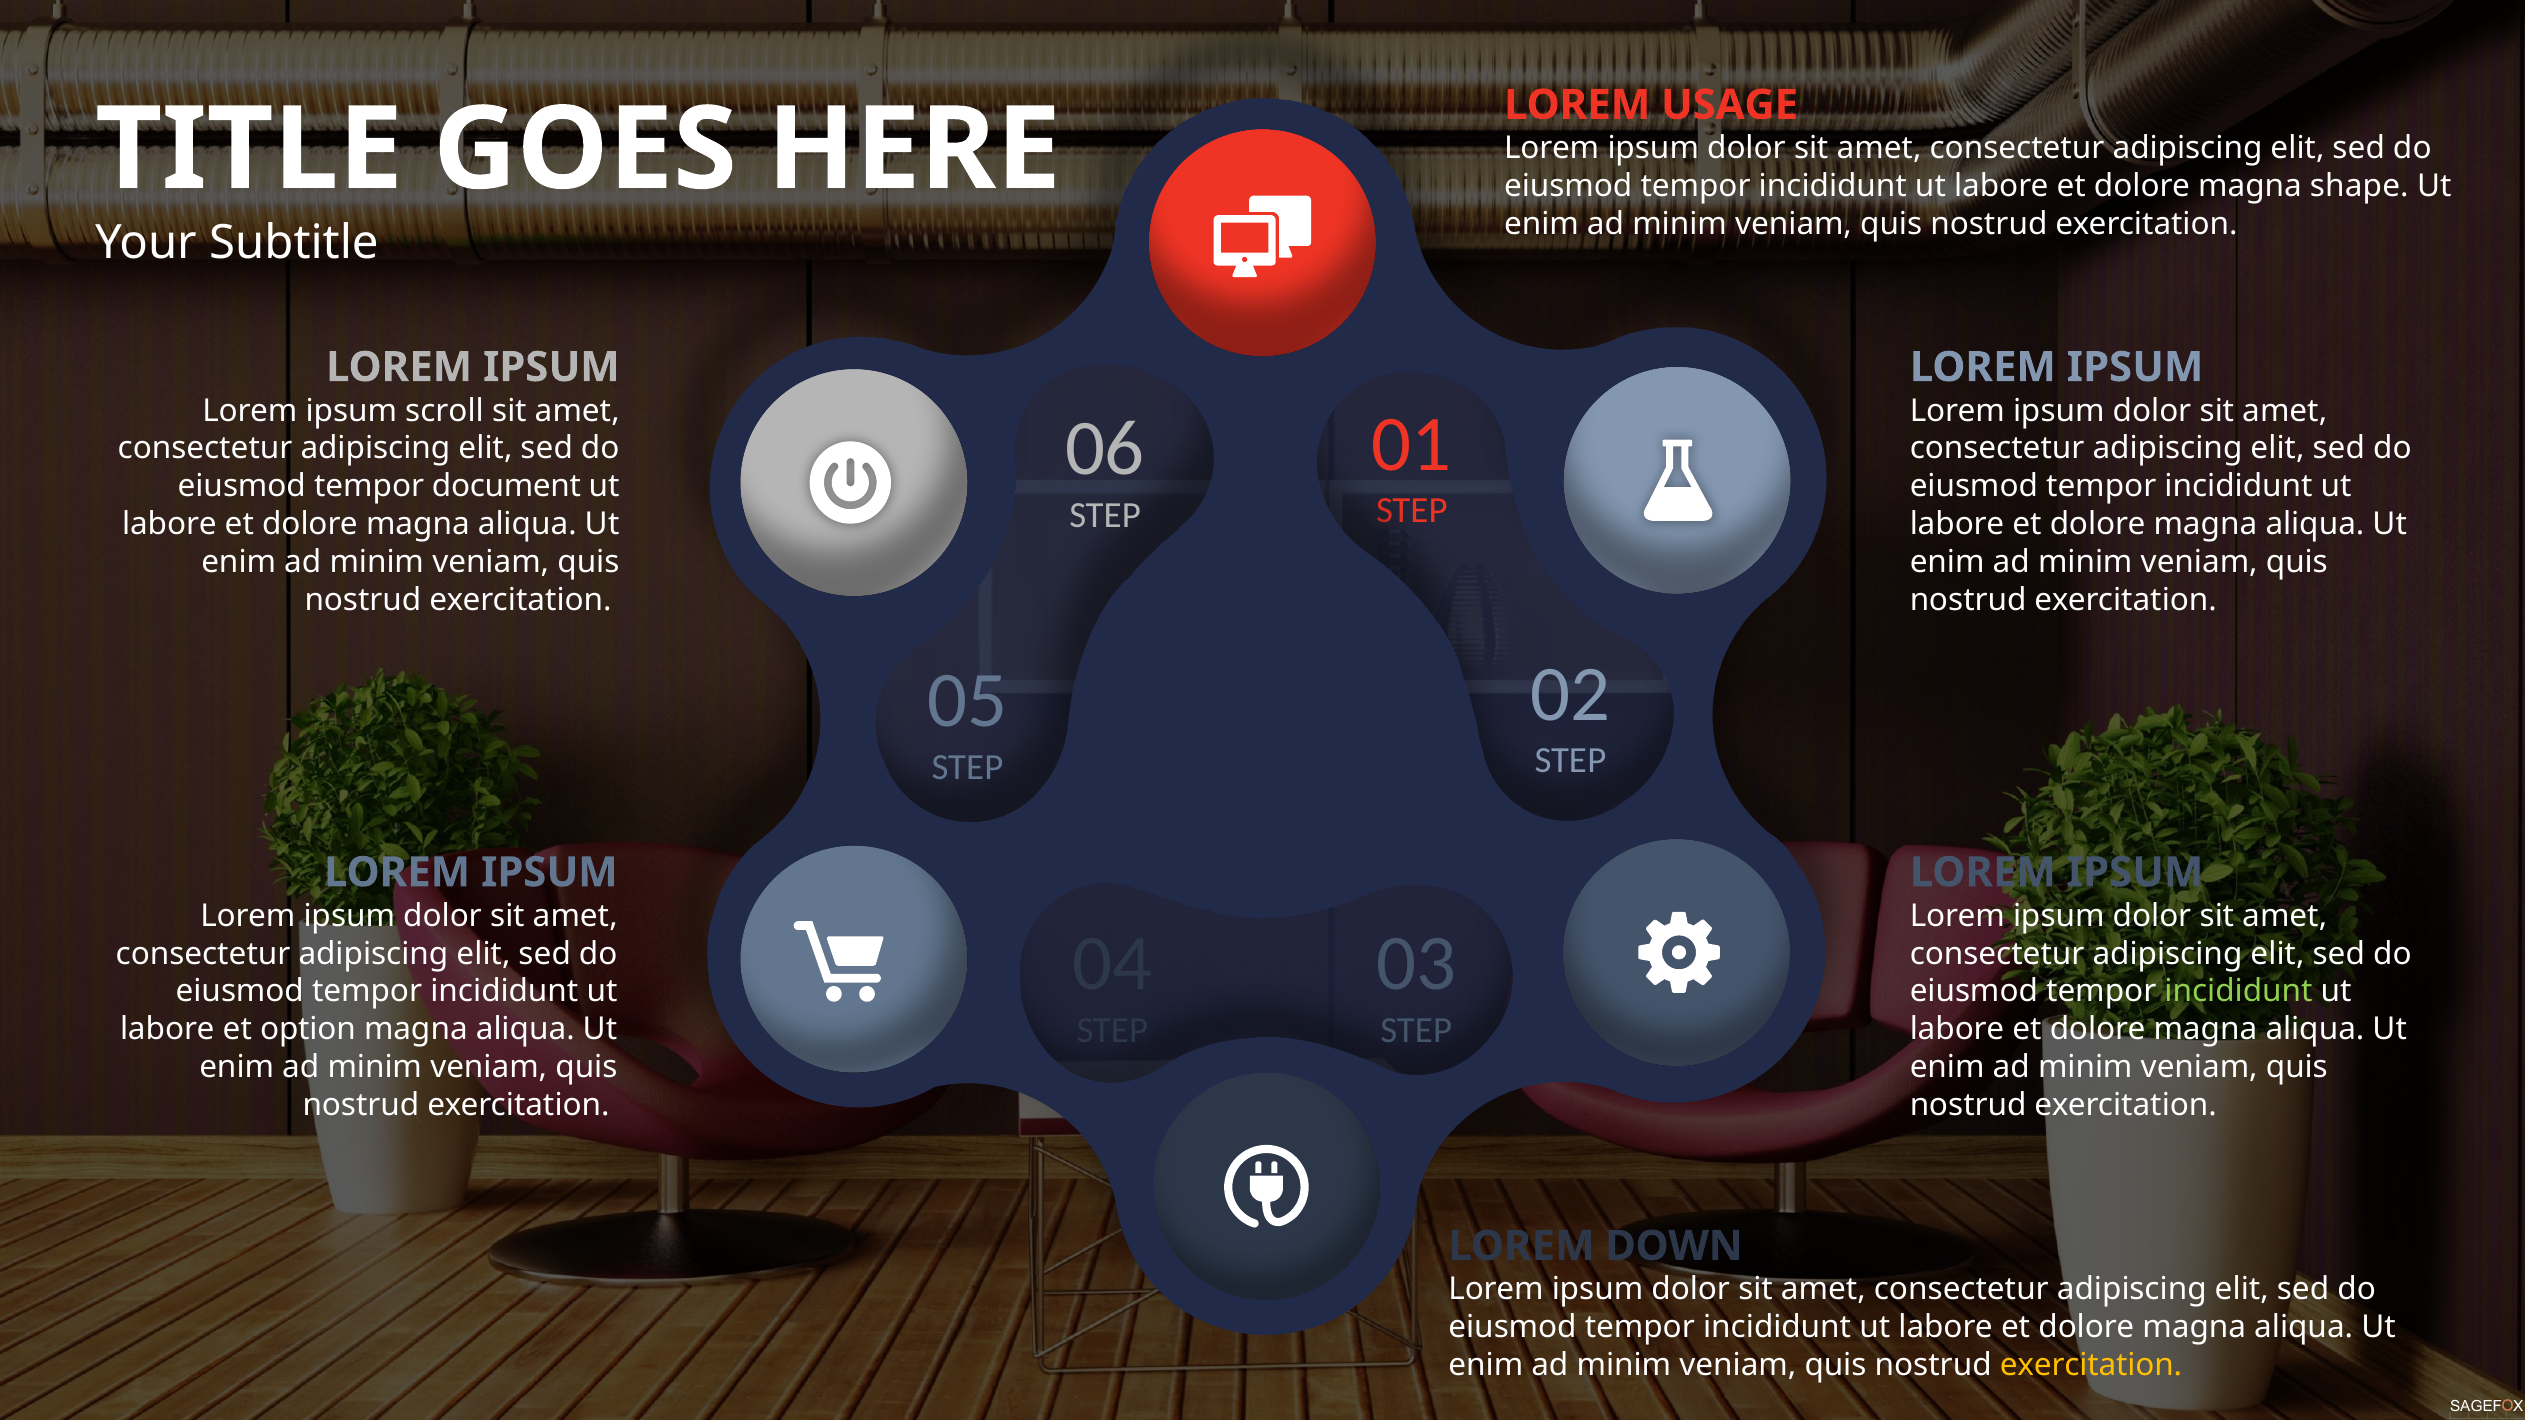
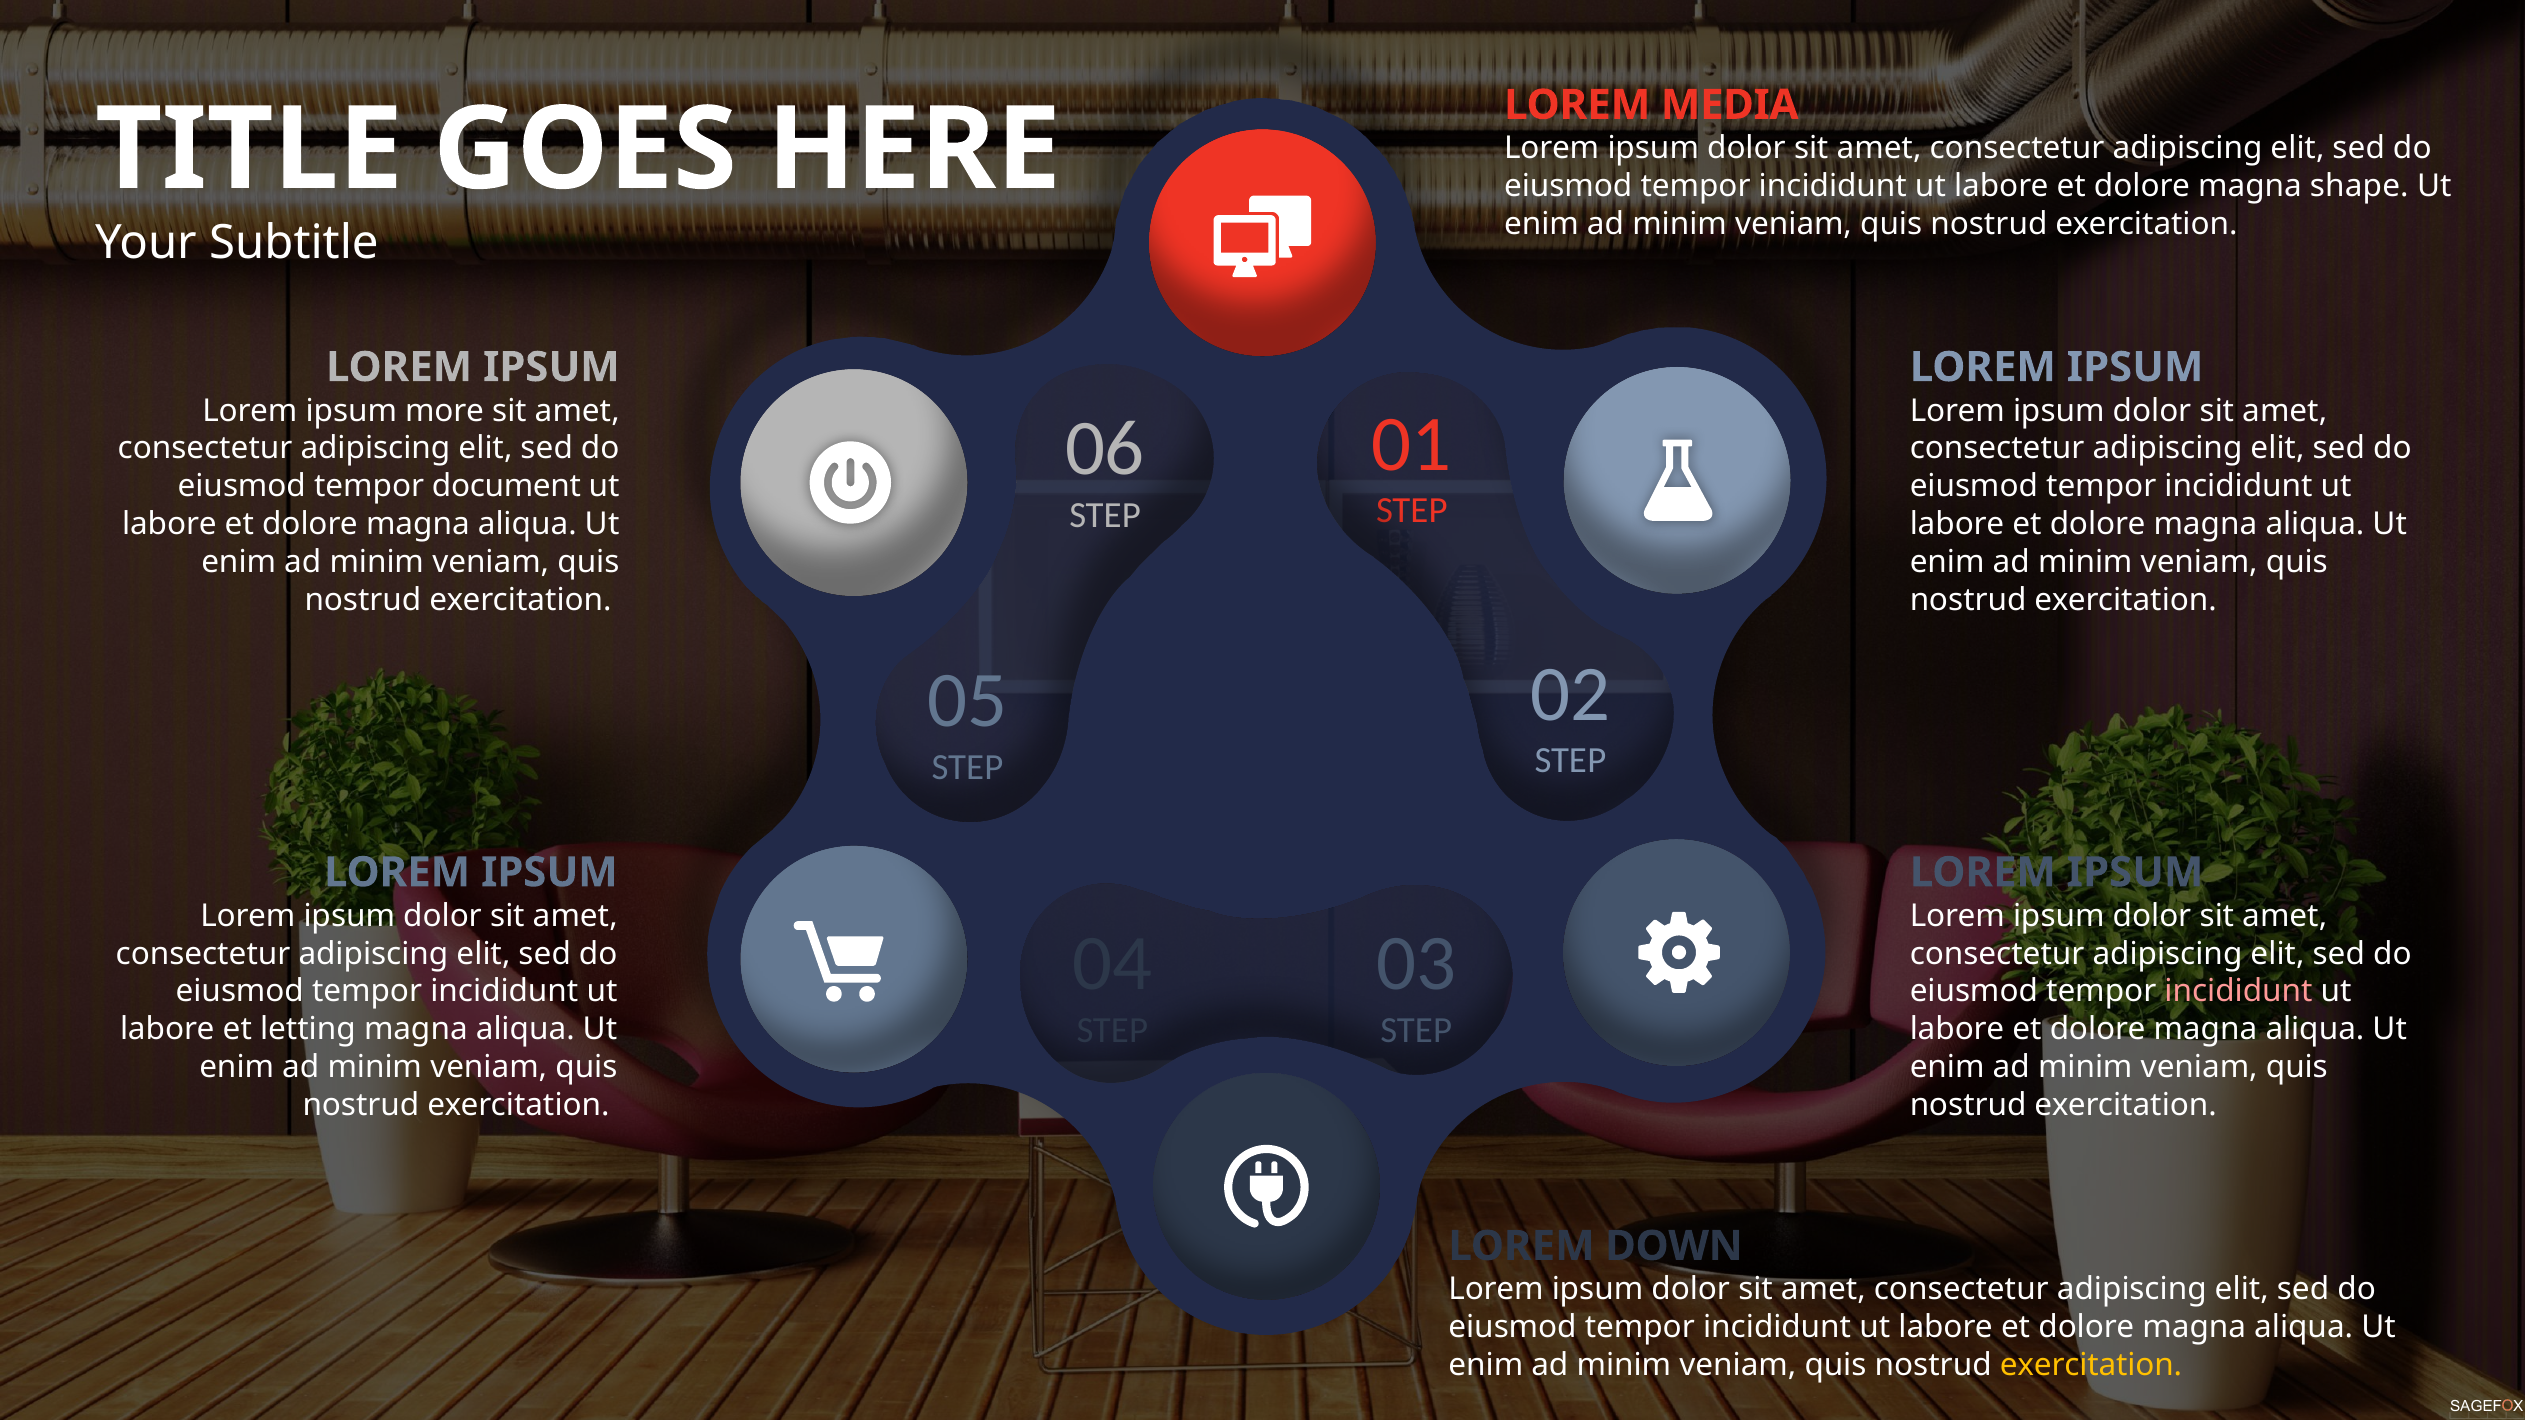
USAGE: USAGE -> MEDIA (1730, 105)
scroll: scroll -> more (445, 411)
incididunt colour: light green -> pink (2238, 992)
option: option -> letting (308, 1030)
